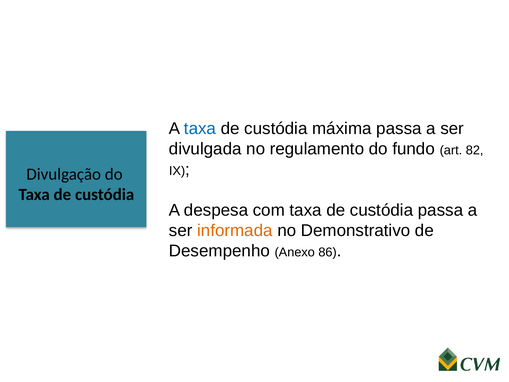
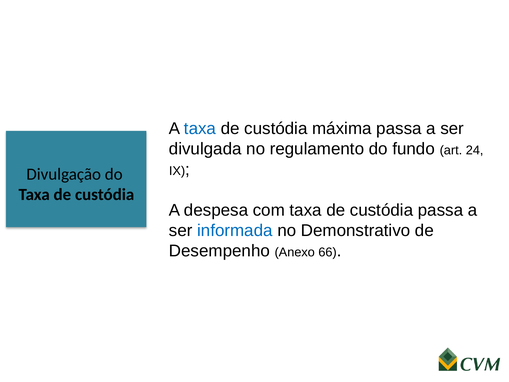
82: 82 -> 24 (475, 150)
informada colour: orange -> blue (235, 230)
86: 86 -> 66 (328, 252)
